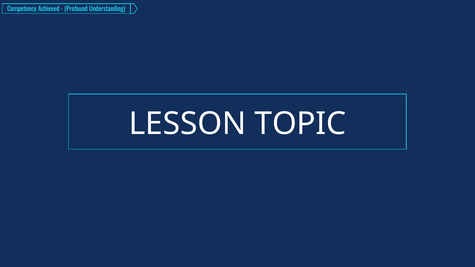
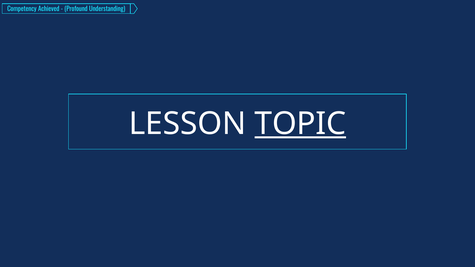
TOPIC underline: none -> present (300, 124)
